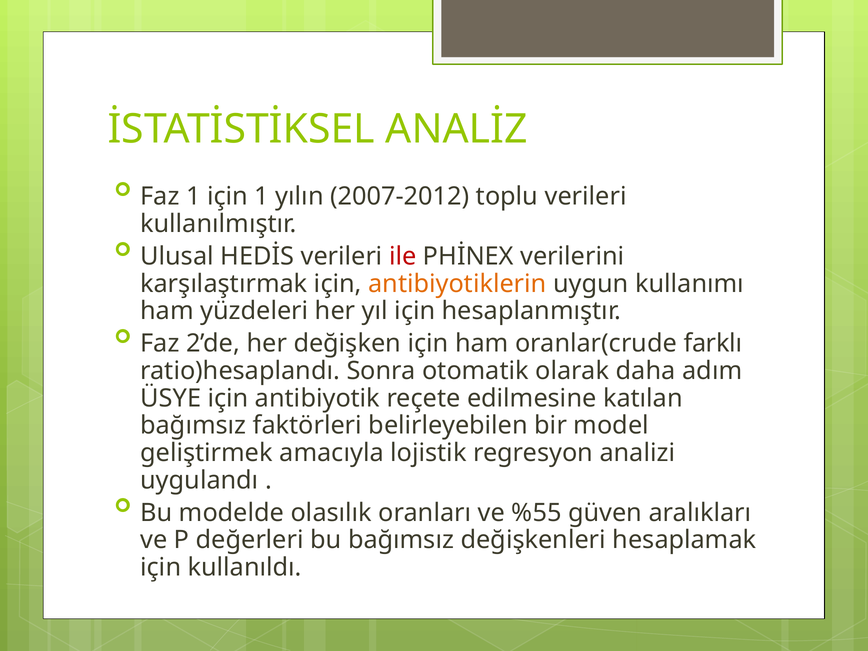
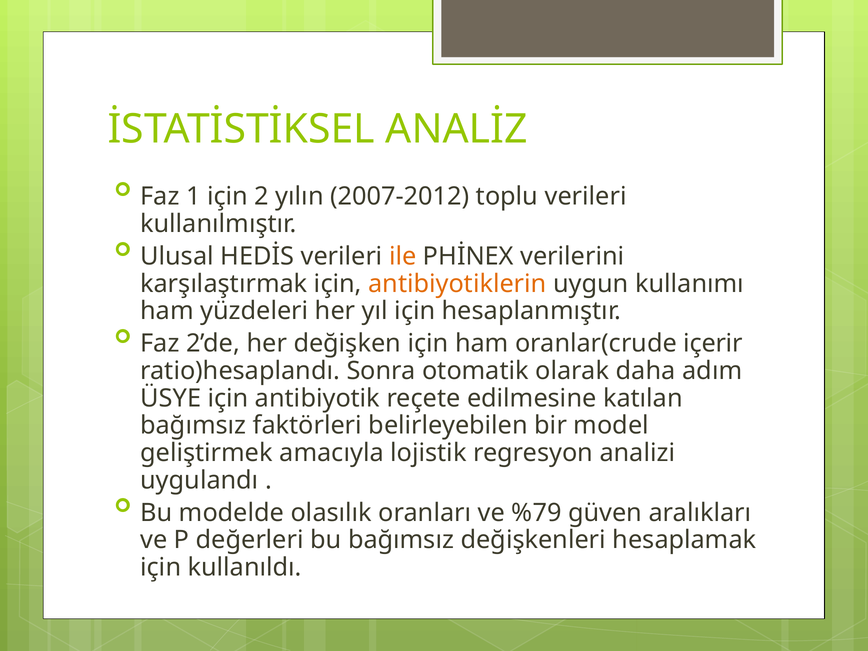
için 1: 1 -> 2 (262, 196)
ile colour: red -> orange (403, 256)
farklı: farklı -> içerir (713, 344)
%55: %55 -> %79 (537, 513)
